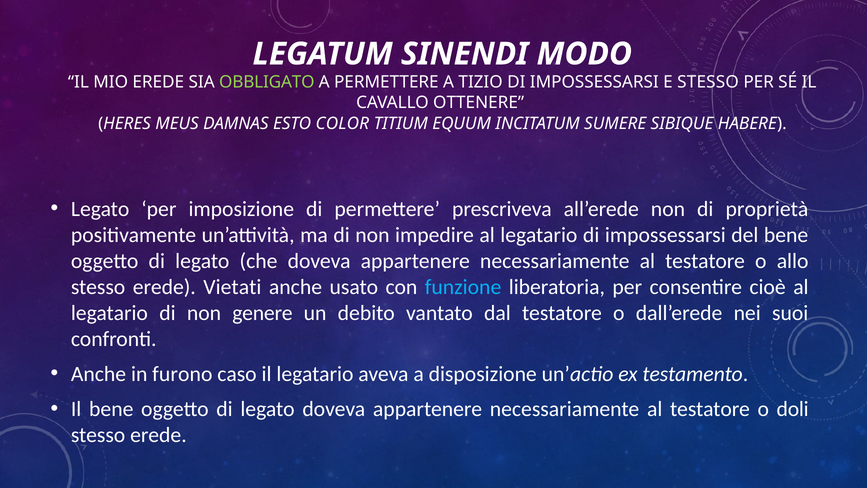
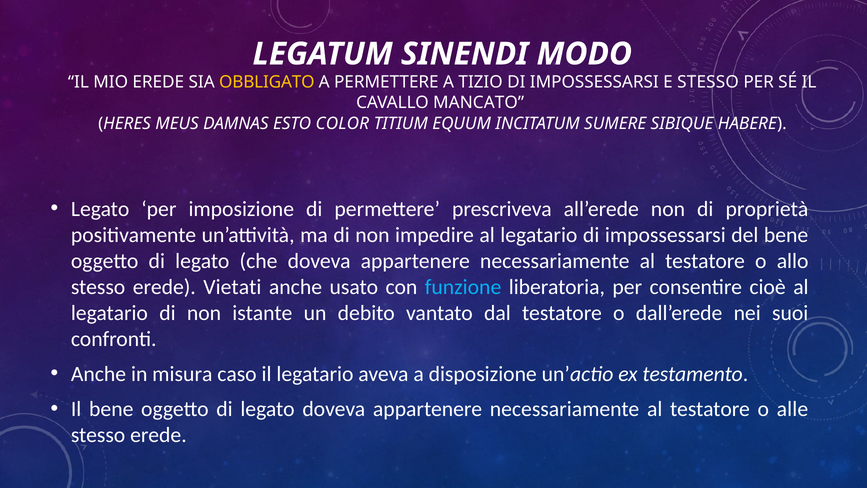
OBBLIGATO colour: light green -> yellow (267, 82)
OTTENERE: OTTENERE -> MANCATO (479, 103)
genere: genere -> istante (262, 313)
furono: furono -> misura (182, 374)
doli: doli -> alle (792, 409)
